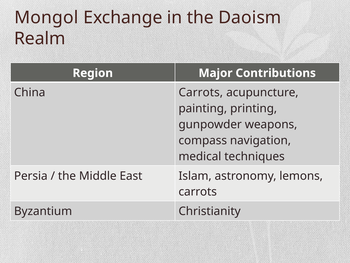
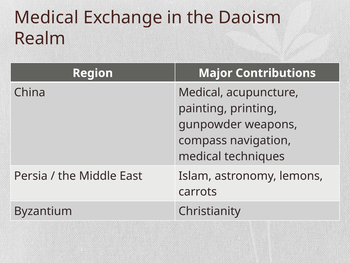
Mongol: Mongol -> Medical (46, 18)
China Carrots: Carrots -> Medical (201, 92)
